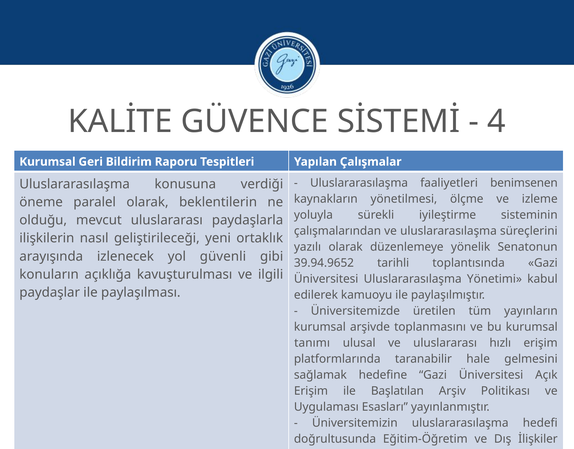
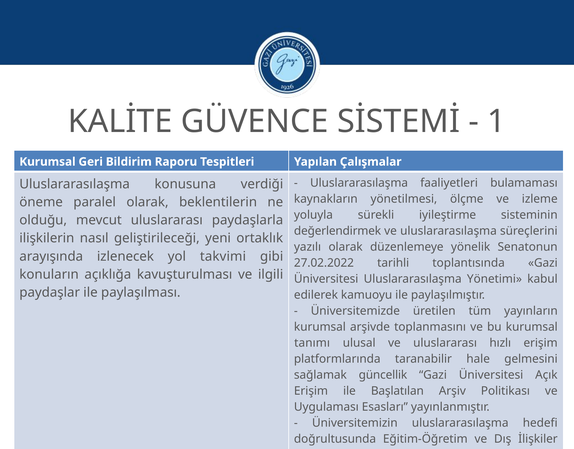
4: 4 -> 1 (496, 122)
benimsenen: benimsenen -> bulamaması (524, 183)
çalışmalarından: çalışmalarından -> değerlendirmek (338, 231)
güvenli: güvenli -> takvimi (223, 256)
39.94.9652: 39.94.9652 -> 27.02.2022 (324, 263)
hedefine: hedefine -> güncellik (383, 375)
